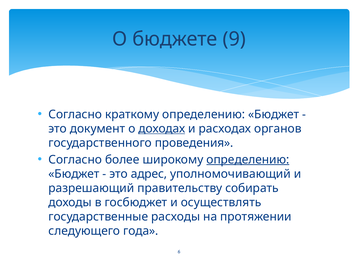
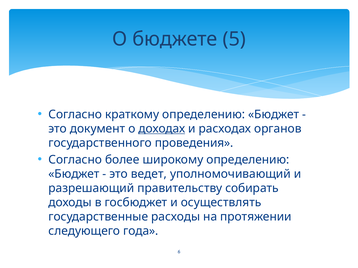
9: 9 -> 5 (234, 39)
определению underline: present -> none (248, 160)
адрес: адрес -> ведет (149, 174)
